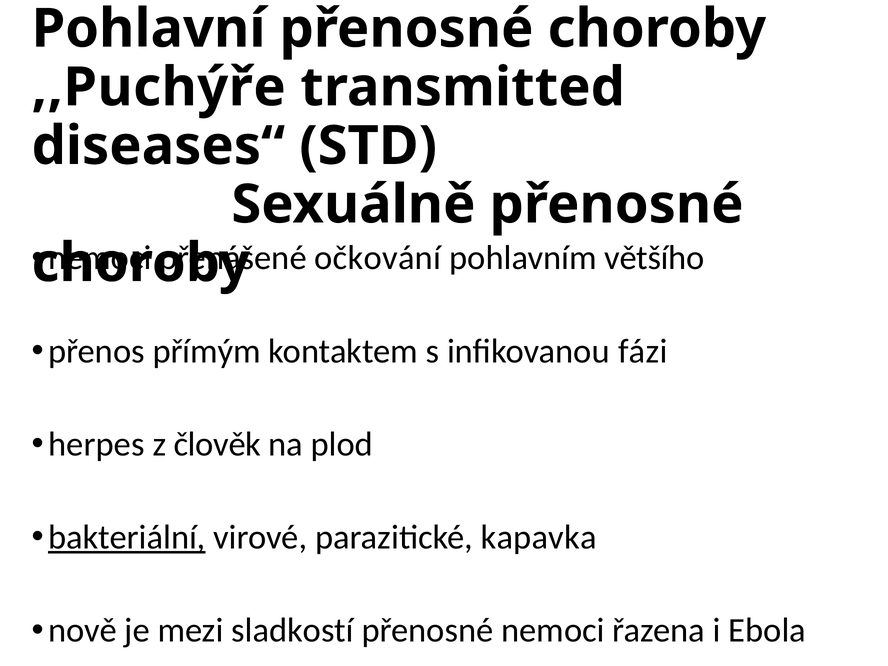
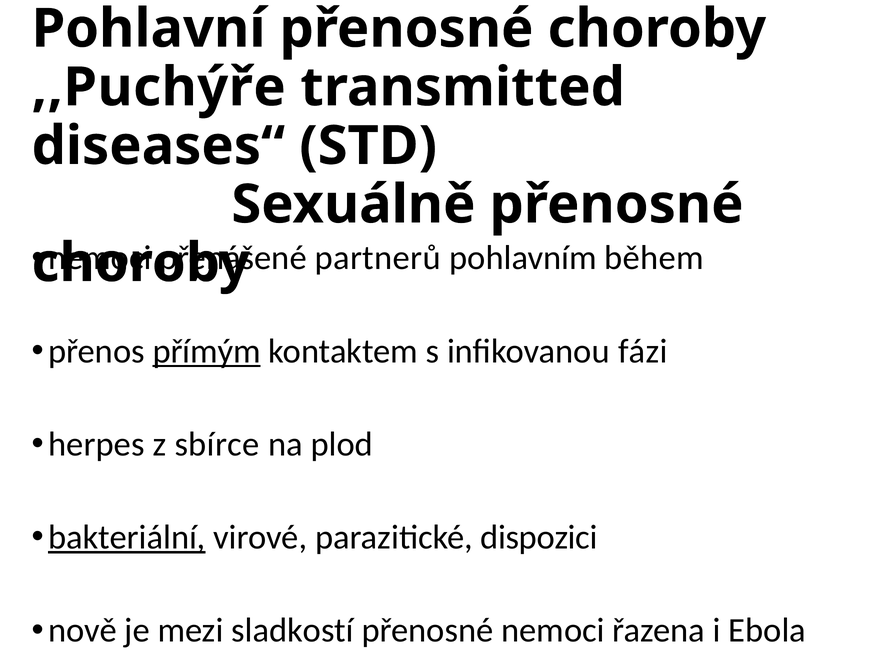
očkování: očkování -> partnerů (378, 258)
většího: většího -> během (654, 258)
přímým underline: none -> present (207, 351)
člověk: člověk -> sbírce (217, 444)
kapavka: kapavka -> dispozici (539, 537)
